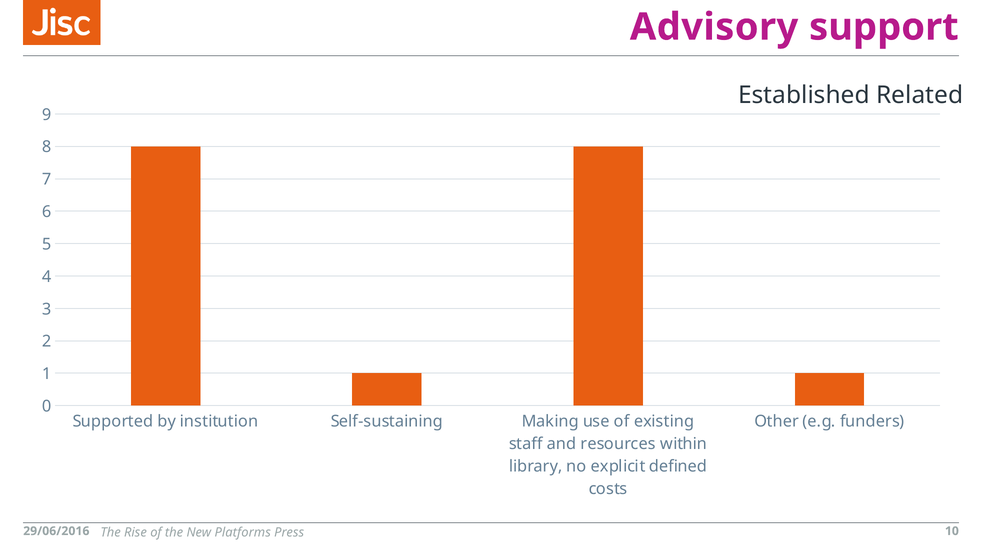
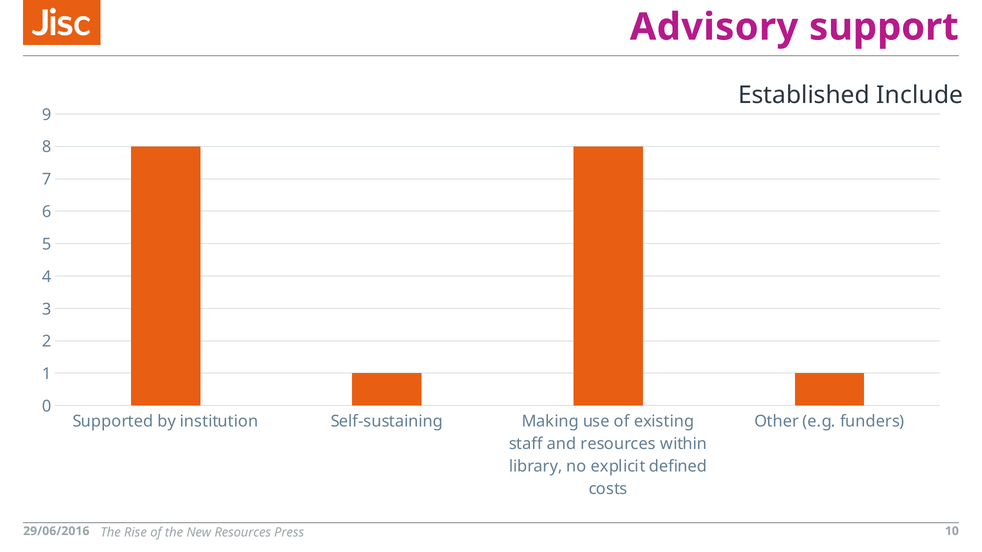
Related: Related -> Include (920, 95)
New Platforms: Platforms -> Resources (243, 533)
